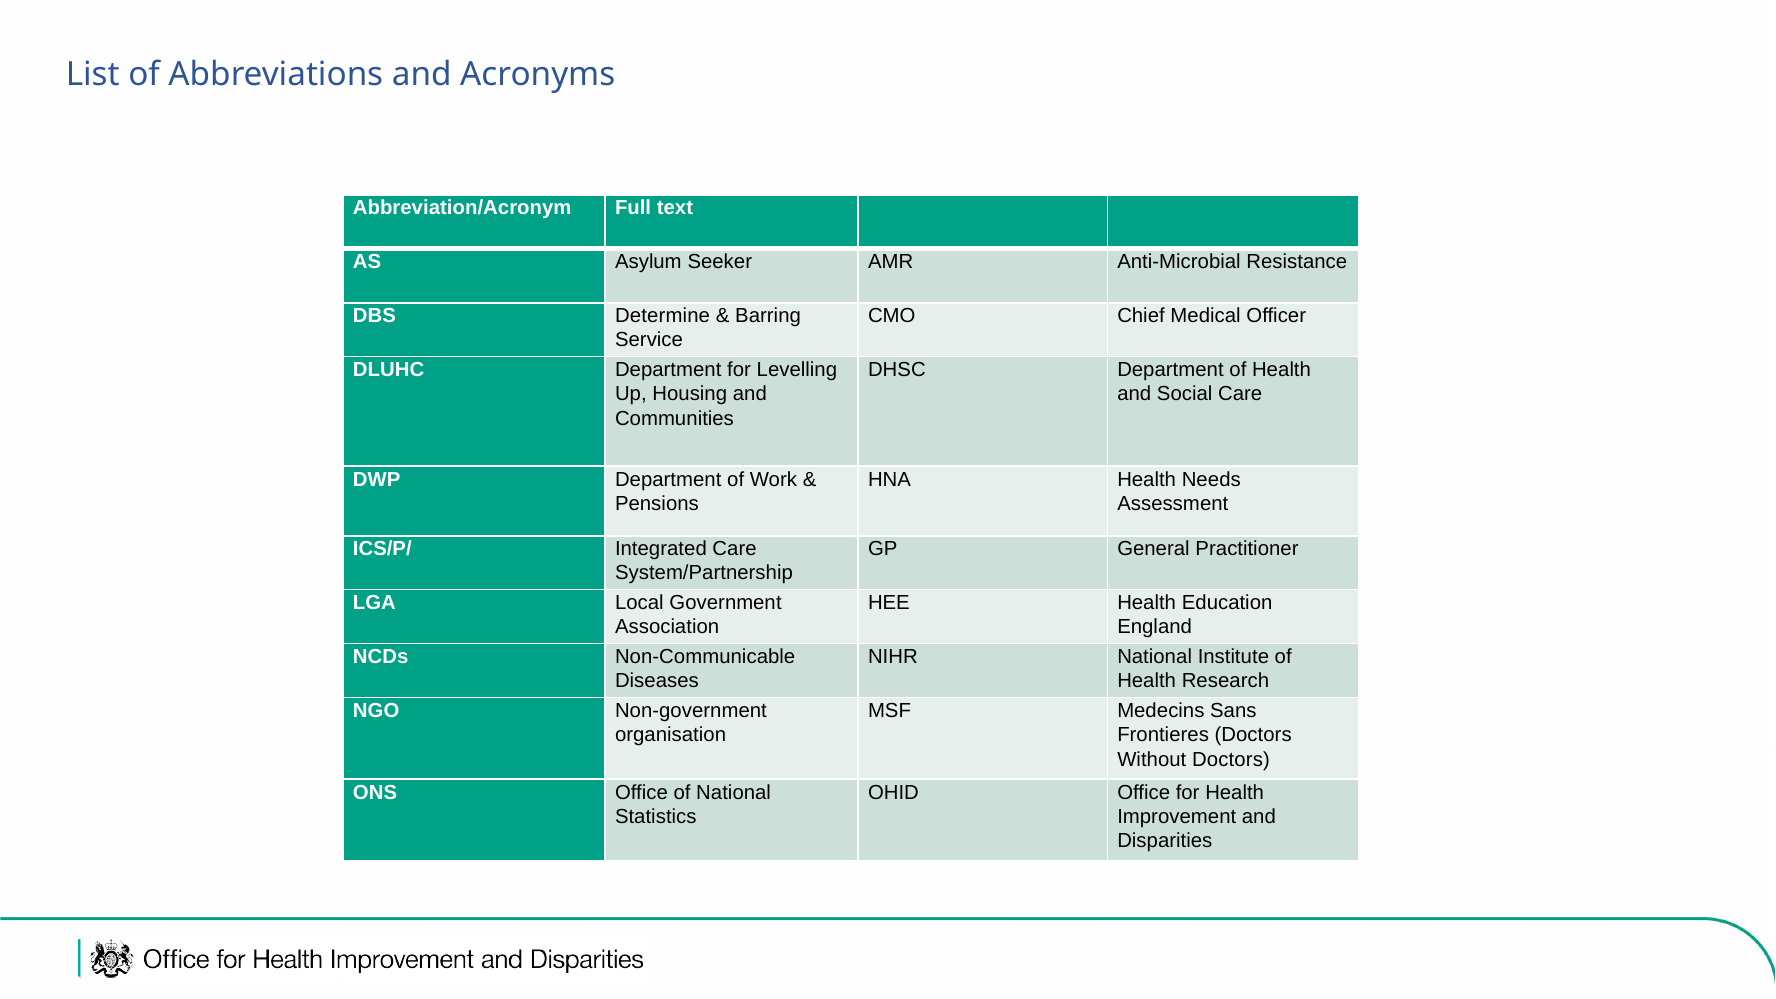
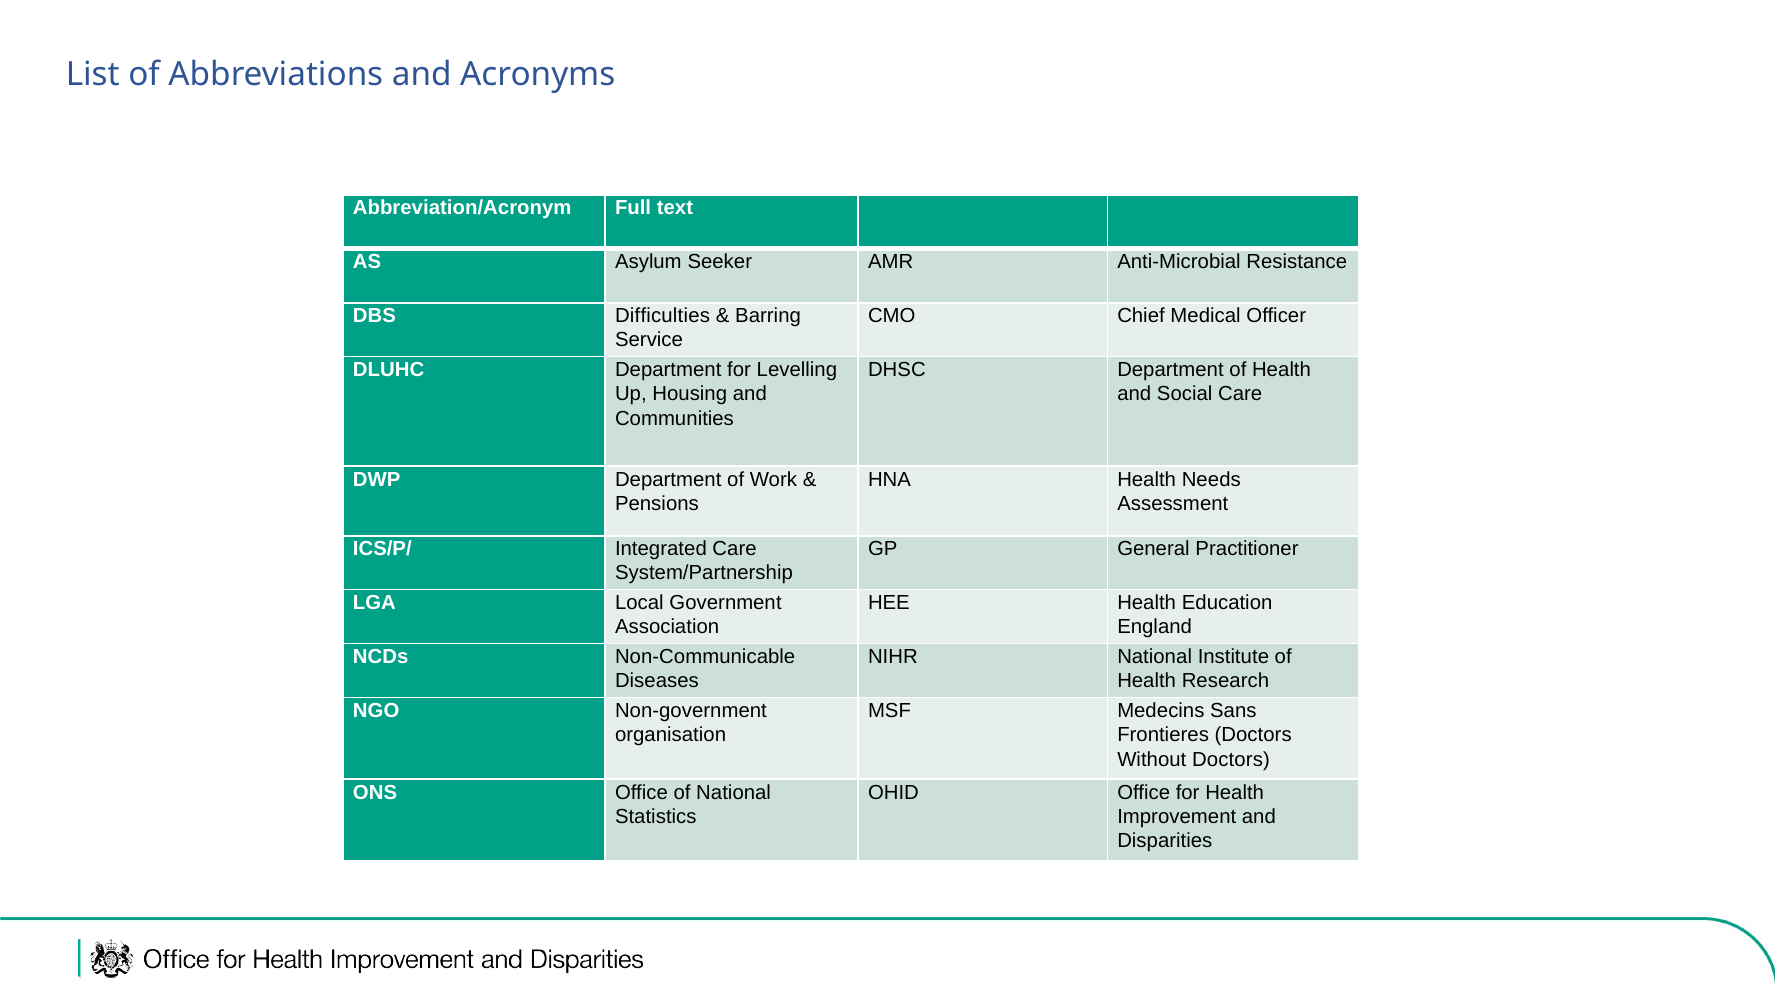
Determine: Determine -> Difficulties (663, 316)
